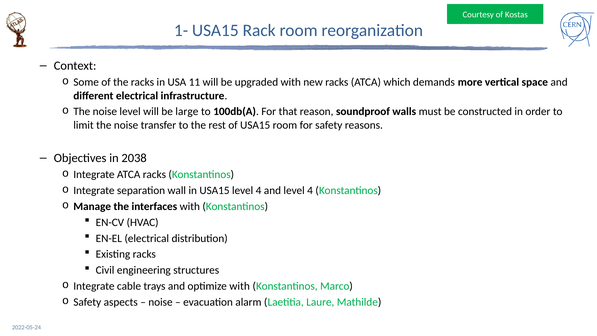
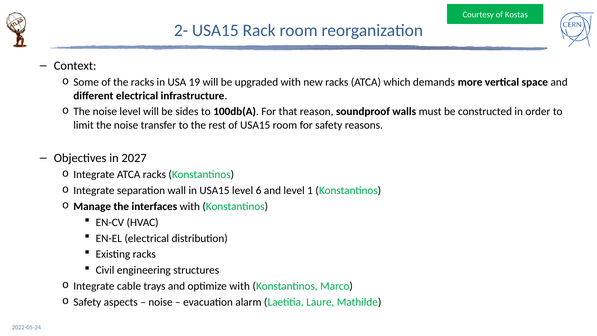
1-: 1- -> 2- (181, 31)
11: 11 -> 19 (194, 82)
large: large -> sides (187, 112)
2038: 2038 -> 2027 (134, 158)
USA15 level 4: 4 -> 6 (259, 190)
and level 4: 4 -> 1 (310, 190)
